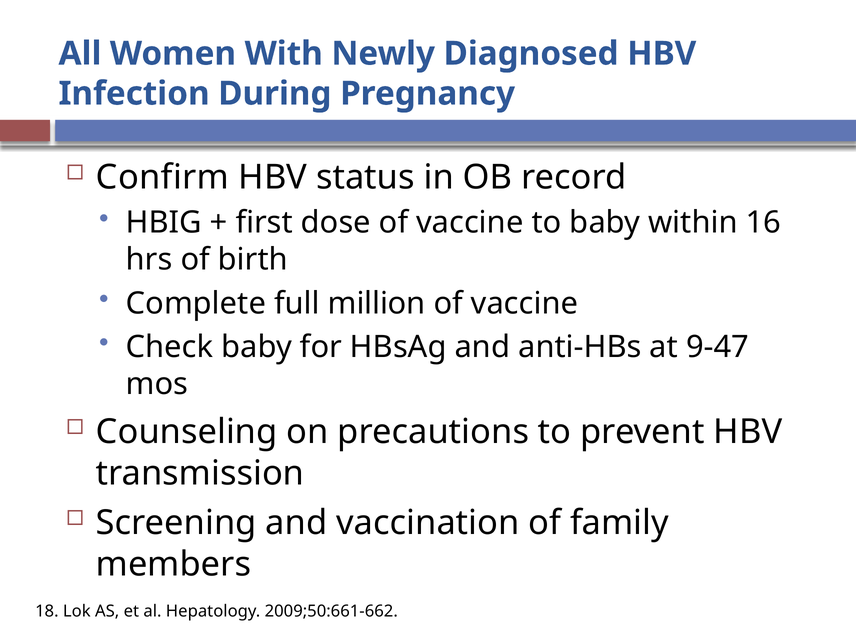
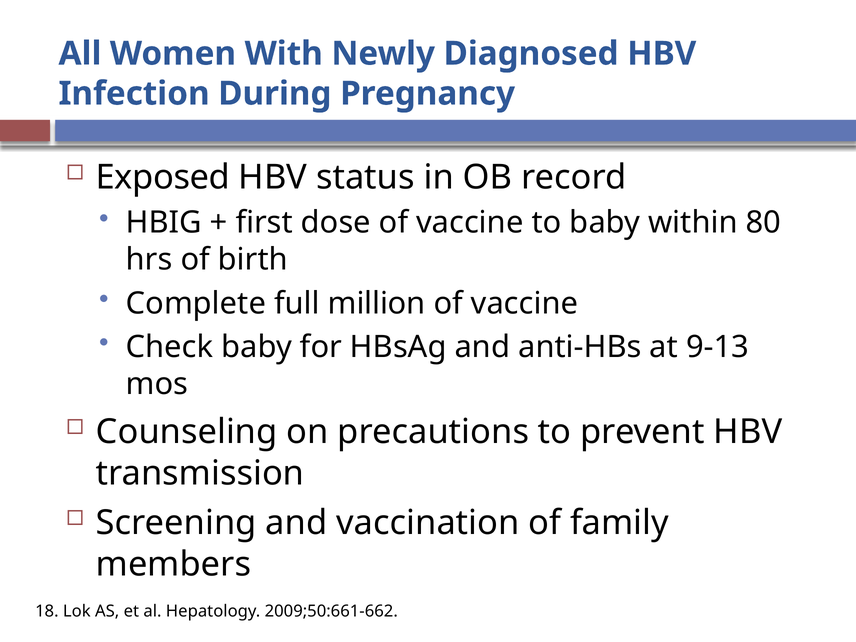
Confirm: Confirm -> Exposed (163, 177)
16: 16 -> 80 (763, 223)
9-47: 9-47 -> 9-13 (718, 347)
